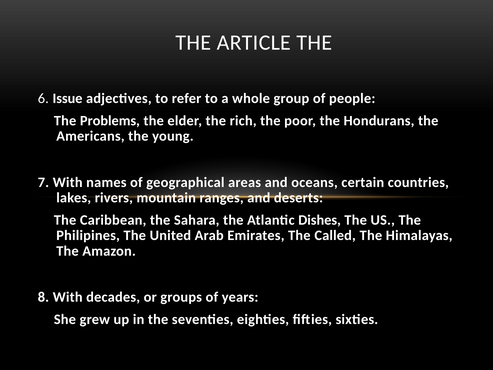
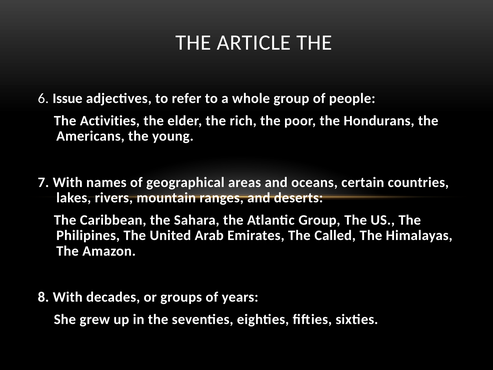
Problems: Problems -> Activities (110, 121)
Atlantic Dishes: Dishes -> Group (319, 220)
